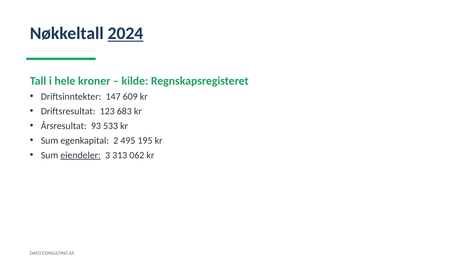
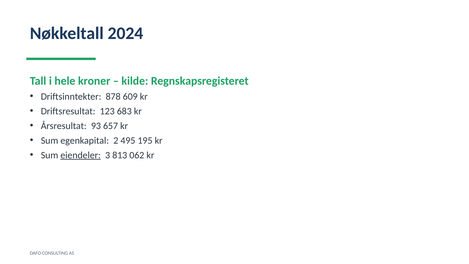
2024 underline: present -> none (125, 33)
147: 147 -> 878 (113, 96)
533: 533 -> 657 (111, 126)
313: 313 -> 813 (120, 155)
